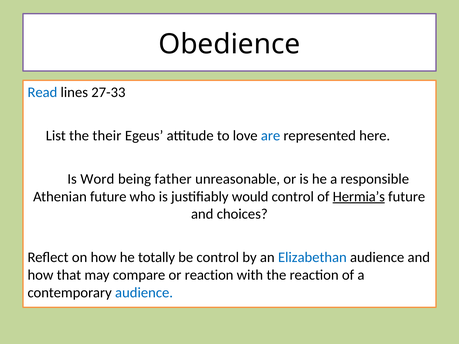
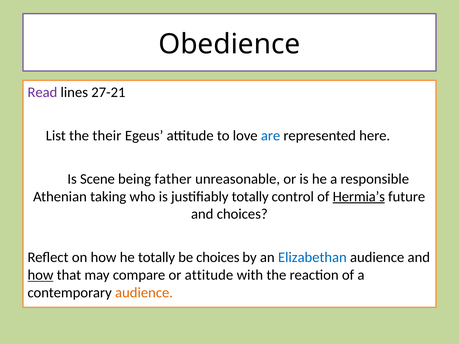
Read colour: blue -> purple (42, 92)
27-33: 27-33 -> 27-21 (108, 92)
Word: Word -> Scene (97, 179)
Athenian future: future -> taking (108, 197)
justifiably would: would -> totally (250, 197)
be control: control -> choices (218, 258)
how underline: none -> present (40, 275)
or reaction: reaction -> attitude (209, 275)
audience colour: blue -> orange (144, 293)
